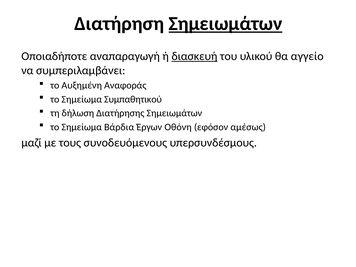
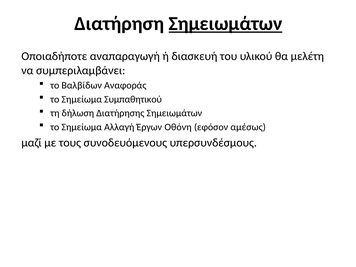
διασκευή underline: present -> none (194, 56)
αγγείο: αγγείο -> μελέτη (307, 56)
Αυξημένη: Αυξημένη -> Βαλβίδων (82, 85)
Βάρδια: Βάρδια -> Αλλαγή (119, 127)
